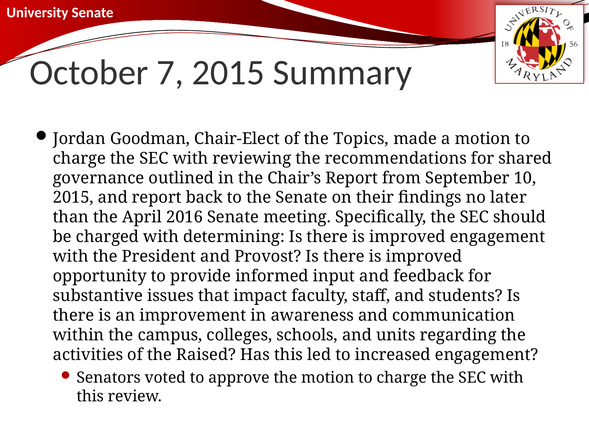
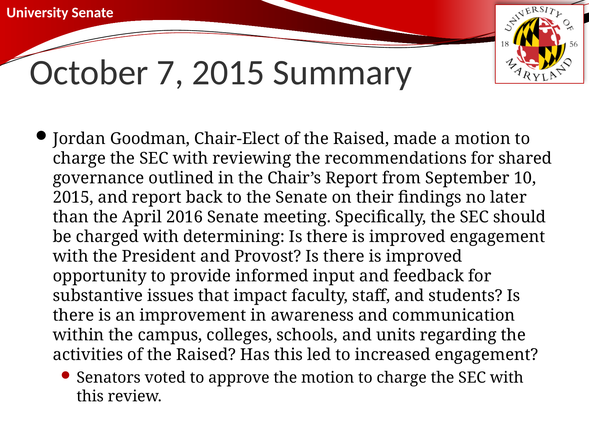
Chair-Elect of the Topics: Topics -> Raised (361, 139)
